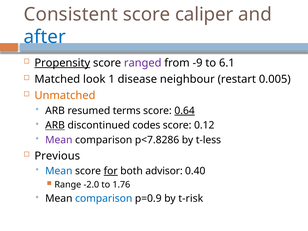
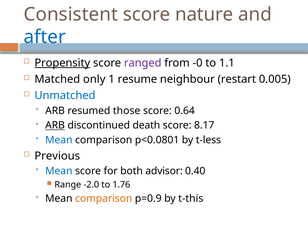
caliper: caliper -> nature (204, 14)
-9: -9 -> -0 (198, 63)
6.1: 6.1 -> 1.1 (227, 63)
look: look -> only (94, 79)
disease: disease -> resume (137, 79)
Unmatched colour: orange -> blue (65, 96)
terms: terms -> those (127, 111)
0.64 underline: present -> none (185, 111)
codes: codes -> death (146, 125)
0.12: 0.12 -> 8.17 (204, 125)
Mean colour: purple -> blue (59, 140)
p<7.8286: p<7.8286 -> p<0.0801 (157, 140)
for underline: present -> none (111, 171)
comparison colour: blue -> orange (104, 199)
t-risk: t-risk -> t-this (191, 199)
